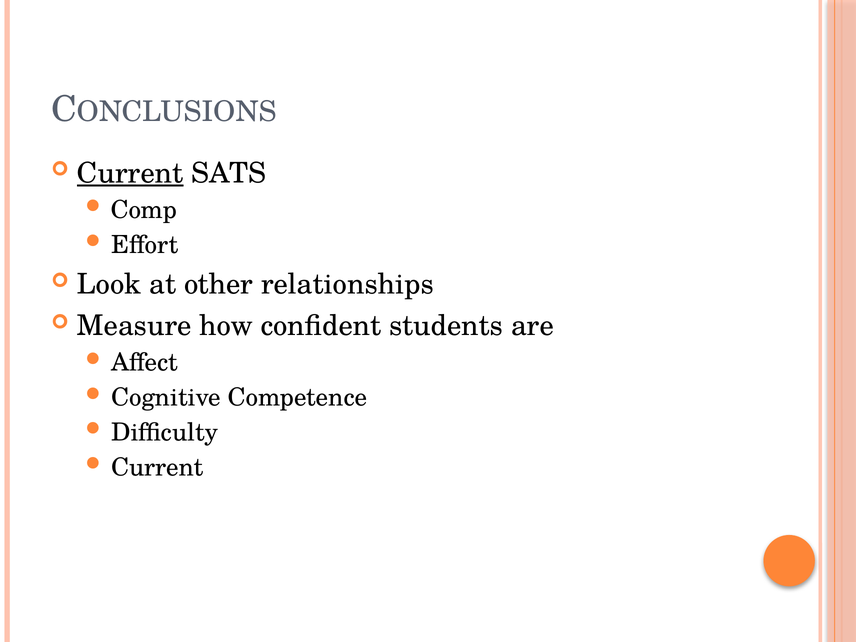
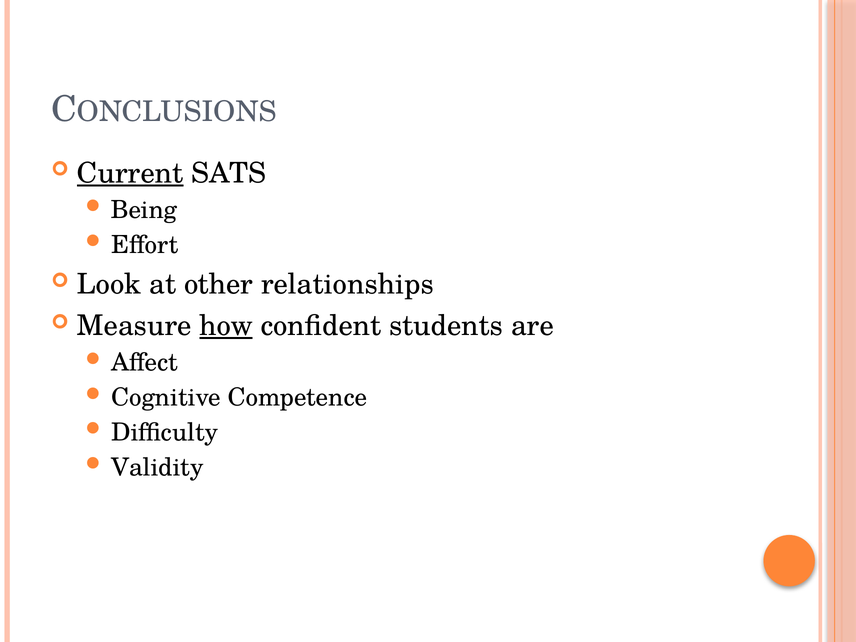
Comp: Comp -> Being (144, 210)
how underline: none -> present (226, 326)
Current: Current -> Validity (157, 467)
